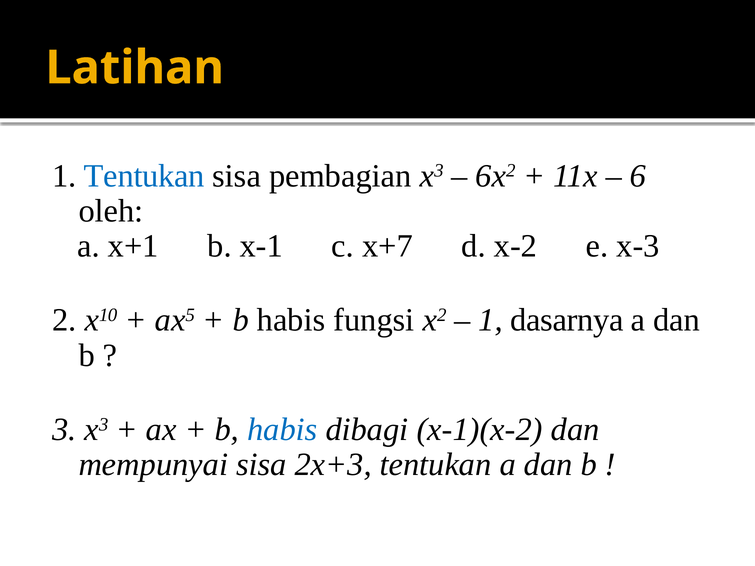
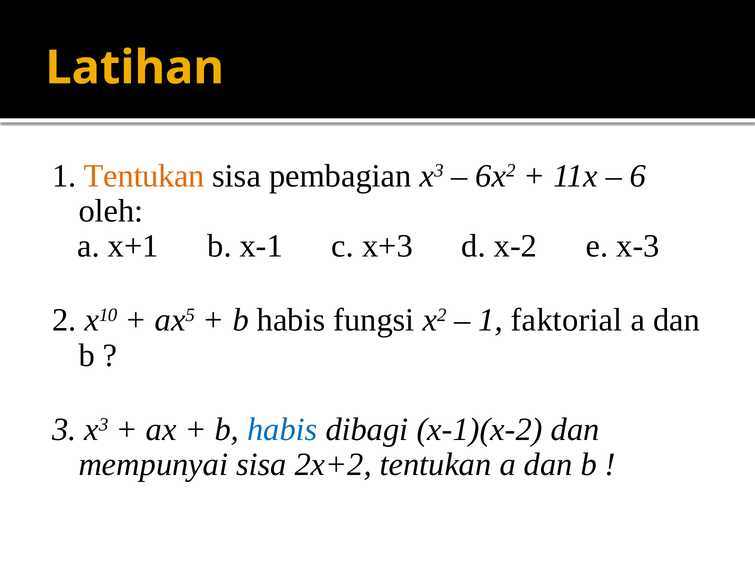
Tentukan colour: blue -> orange (144, 176)
x+7: x+7 -> x+3 (387, 246)
dasarnya: dasarnya -> faktorial (567, 320)
2x+3: 2x+3 -> 2x+2 (333, 465)
